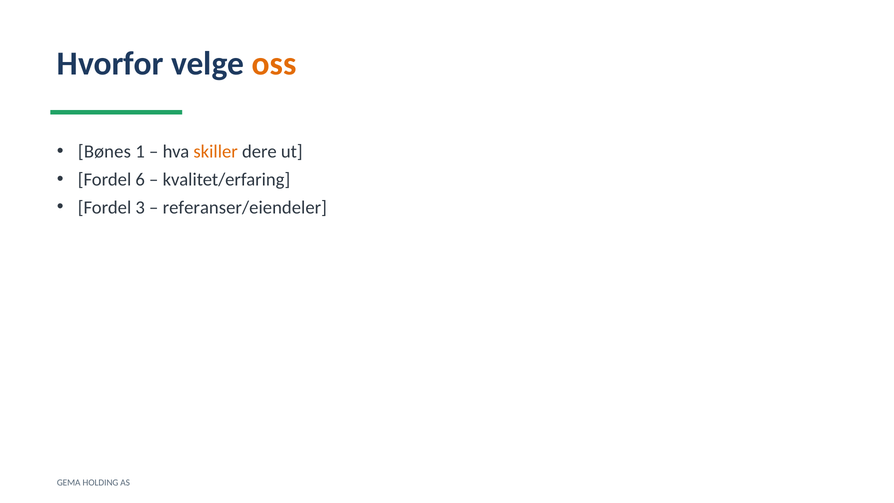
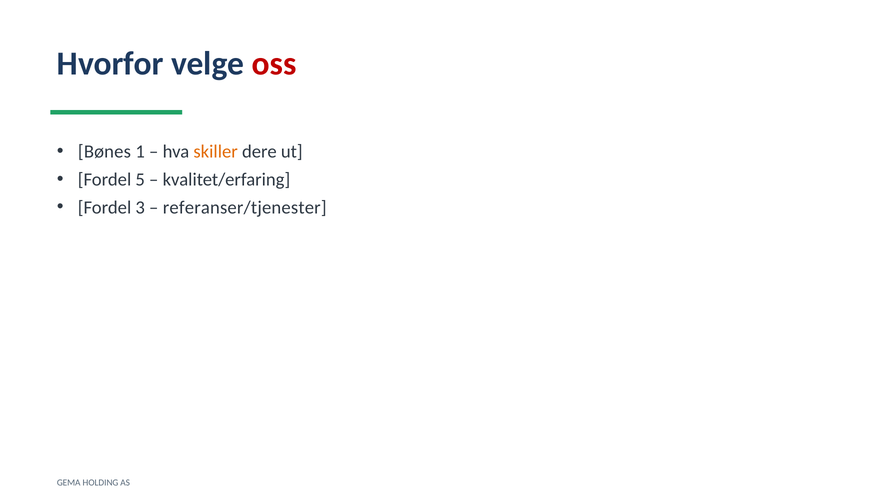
oss colour: orange -> red (274, 64)
6: 6 -> 5 (140, 179)
referanser/eiendeler: referanser/eiendeler -> referanser/tjenester (245, 207)
